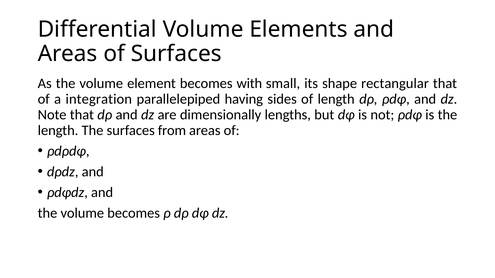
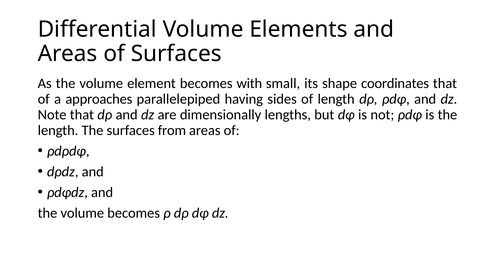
rectangular: rectangular -> coordinates (395, 84)
integration: integration -> approaches (99, 99)
